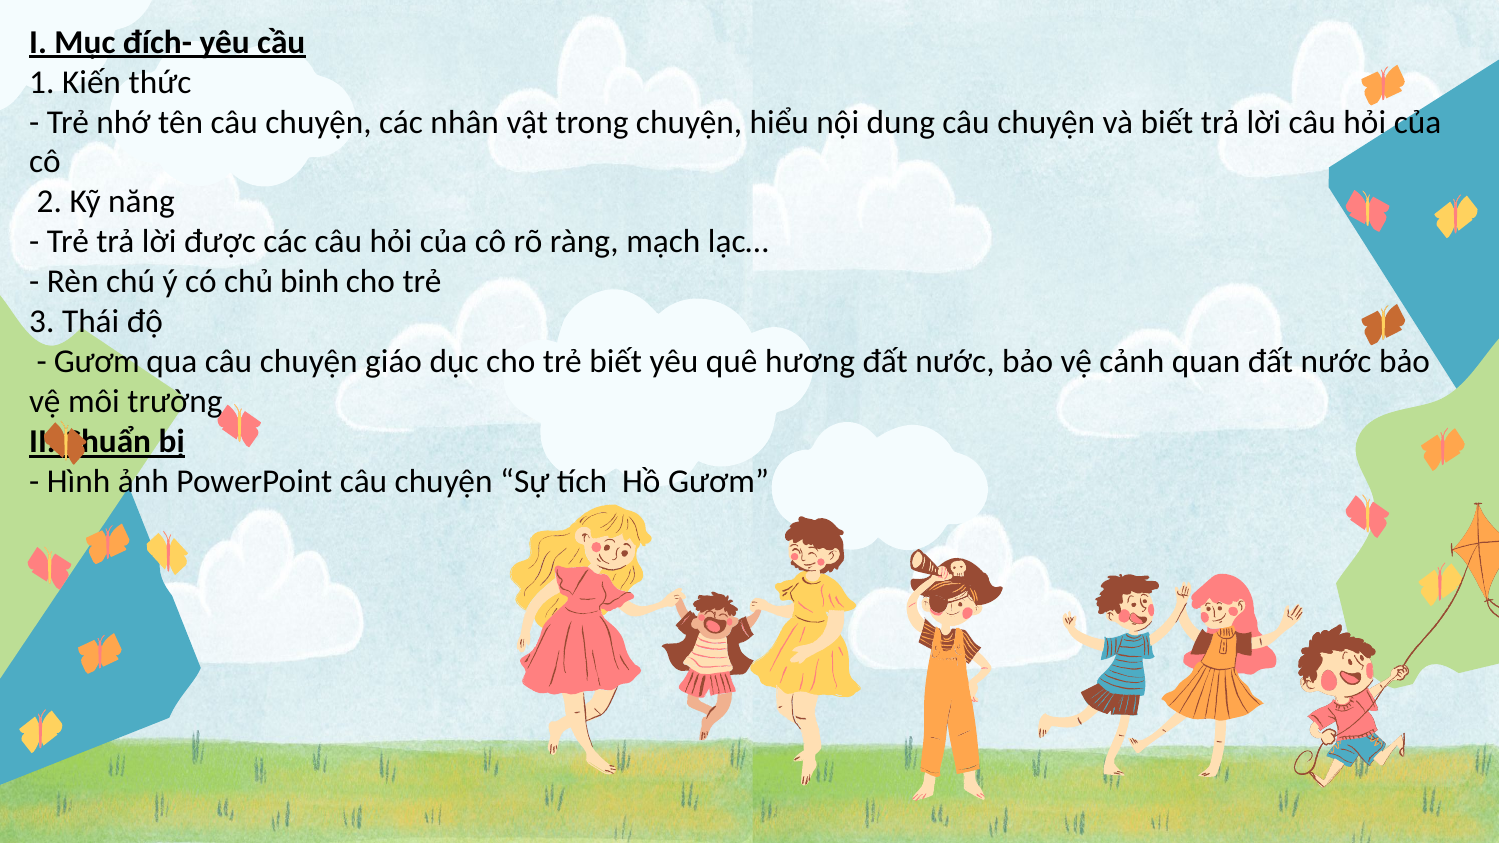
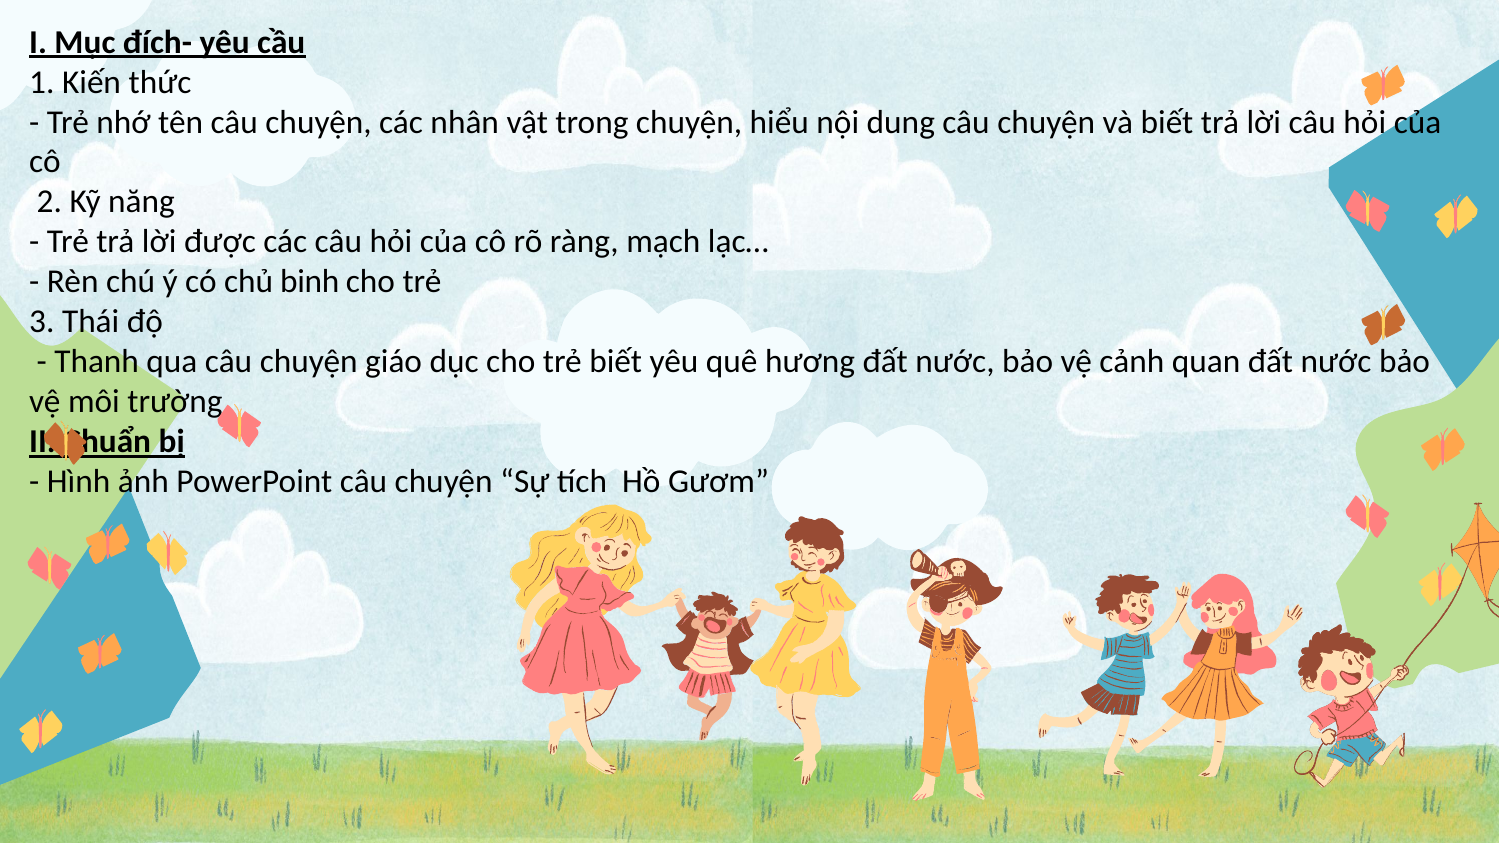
Gươm: Gươm -> Thanh (97, 362)
